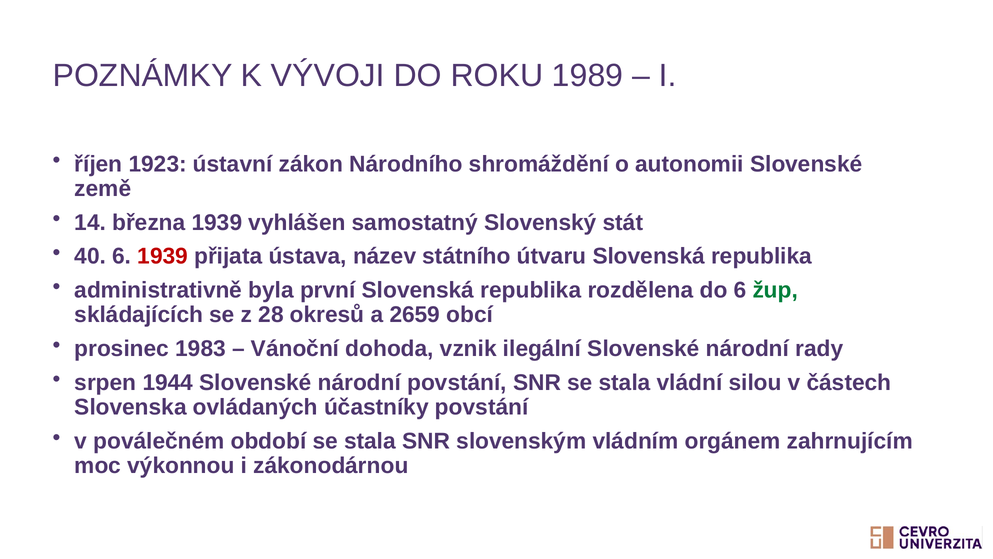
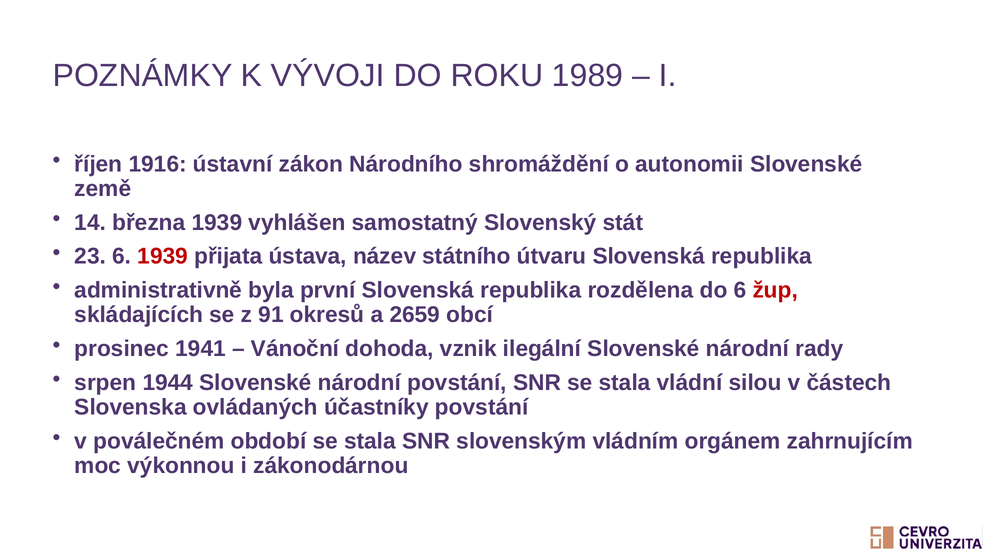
1923: 1923 -> 1916 (158, 164)
40: 40 -> 23 (90, 256)
žup colour: green -> red (775, 290)
28: 28 -> 91 (271, 315)
1983: 1983 -> 1941 (201, 349)
